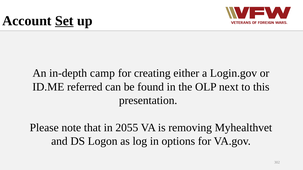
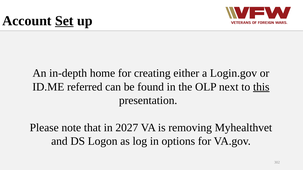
camp: camp -> home (103, 73)
this underline: none -> present (261, 87)
2055: 2055 -> 2027 (127, 128)
